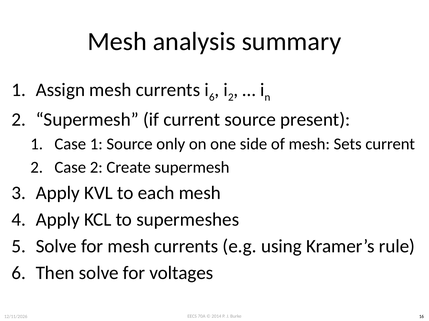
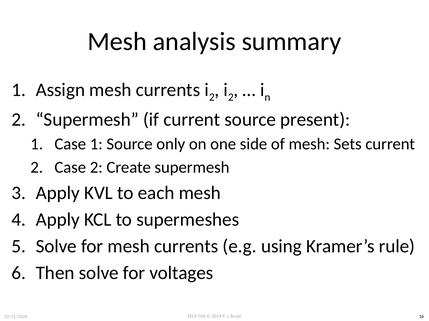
6: 6 -> 2 (212, 97)
